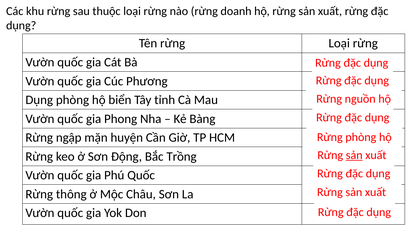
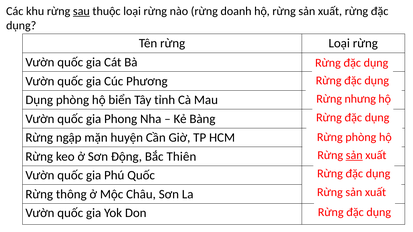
sau underline: none -> present (81, 11)
nguồn: nguồn -> nhưng (360, 99)
Trồng: Trồng -> Thiên (181, 157)
